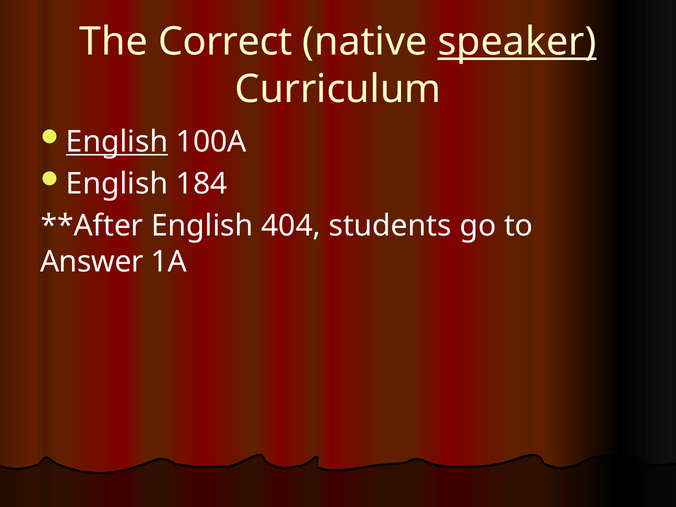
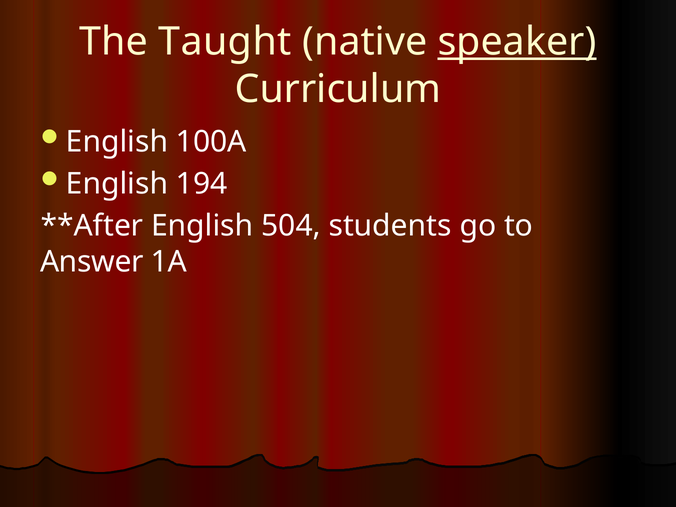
Correct: Correct -> Taught (225, 42)
English underline: present -> none (117, 142)
184: 184 -> 194 (202, 184)
404: 404 -> 504 (291, 226)
